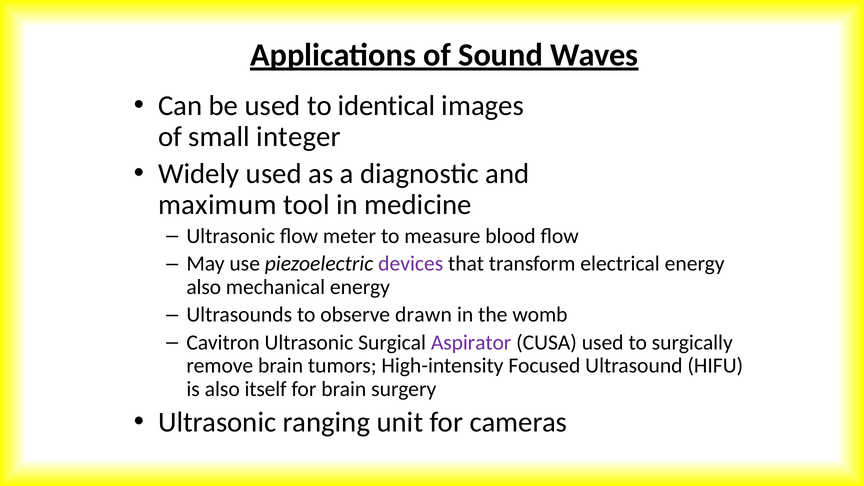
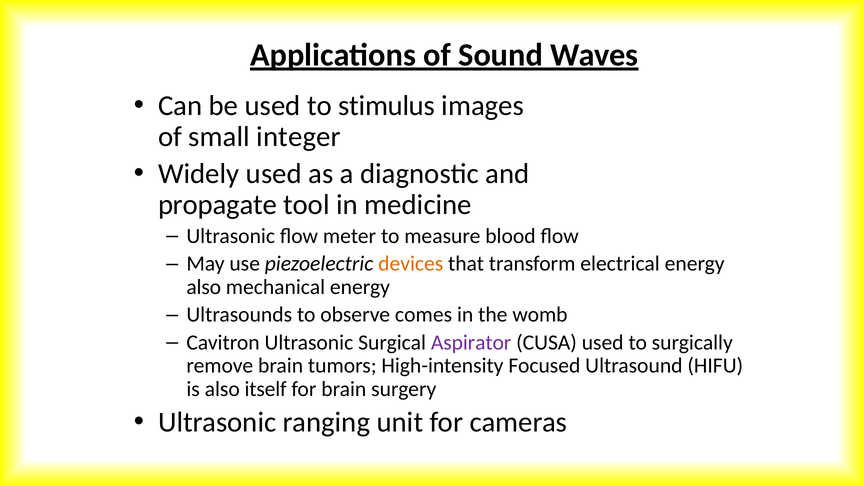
identical: identical -> stimulus (387, 106)
maximum: maximum -> propagate (218, 205)
devices colour: purple -> orange (411, 264)
drawn: drawn -> comes (424, 315)
